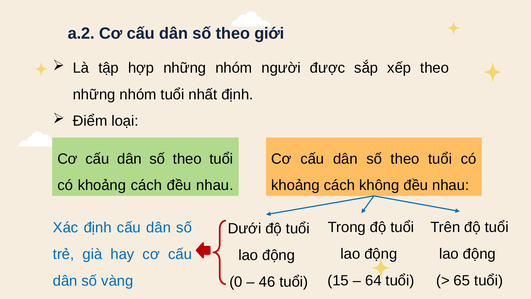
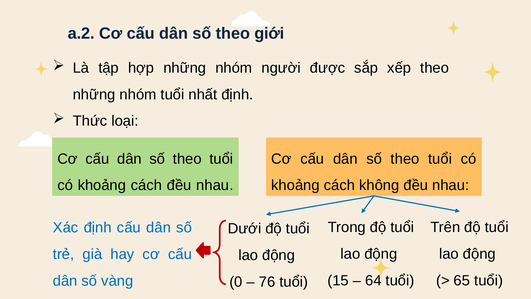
Điểm: Điểm -> Thức (90, 121)
46: 46 -> 76 (267, 282)
